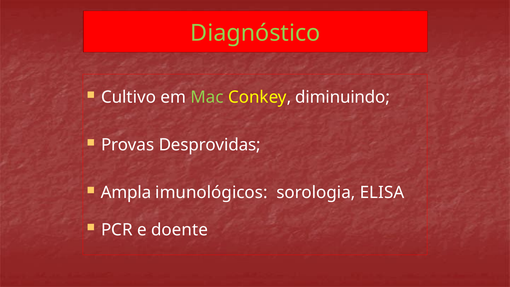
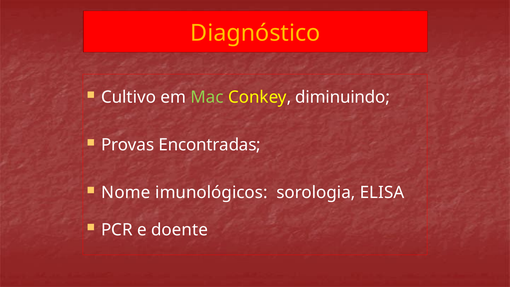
Diagnóstico colour: light green -> yellow (255, 33)
Desprovidas: Desprovidas -> Encontradas (210, 145)
Ampla: Ampla -> Nome (126, 193)
